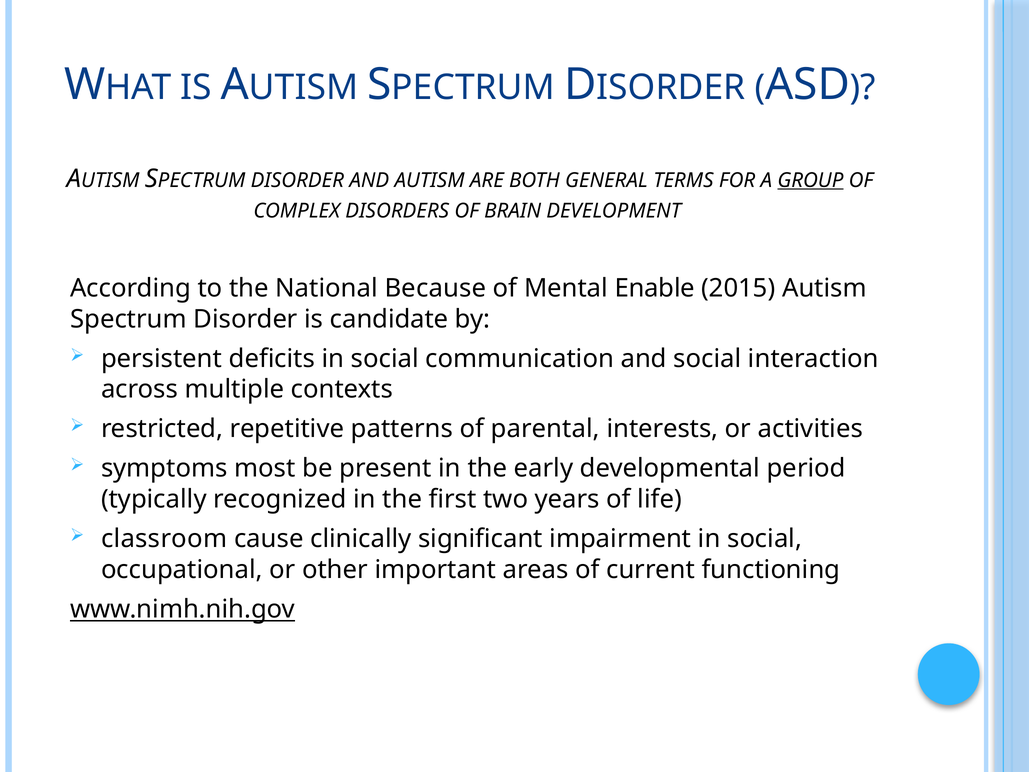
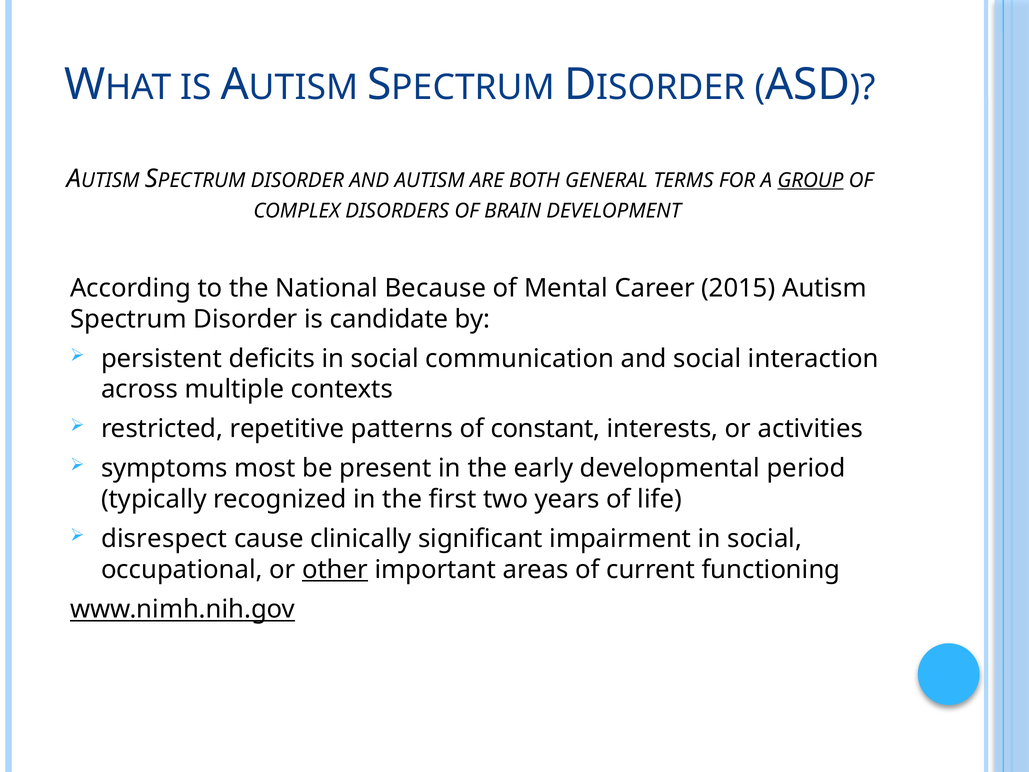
Enable: Enable -> Career (655, 288)
parental: parental -> constant (545, 429)
classroom: classroom -> disrespect (164, 539)
other underline: none -> present (335, 569)
